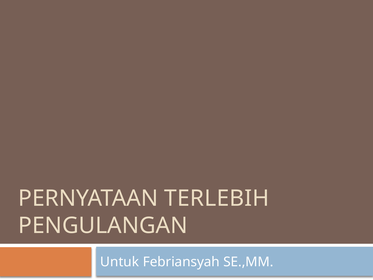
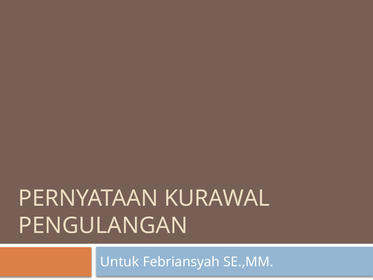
TERLEBIH: TERLEBIH -> KURAWAL (217, 198)
